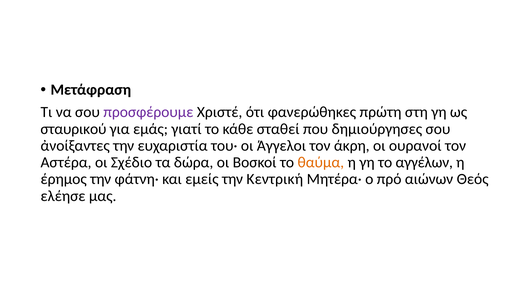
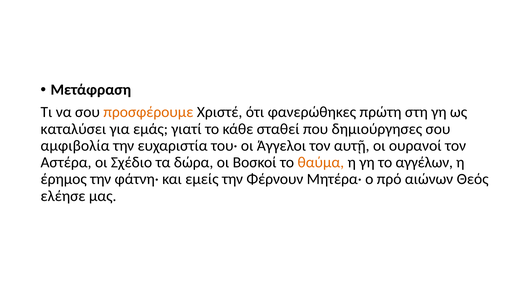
προσφέρουμε colour: purple -> orange (148, 112)
σταυρικού: σταυρικού -> καταλύσει (73, 129)
ἀνοίξαντες: ἀνοίξαντες -> αμφιβολία (75, 146)
άκρη: άκρη -> αυτῇ (352, 146)
Κεντρική: Κεντρική -> Φέρνουν (275, 179)
